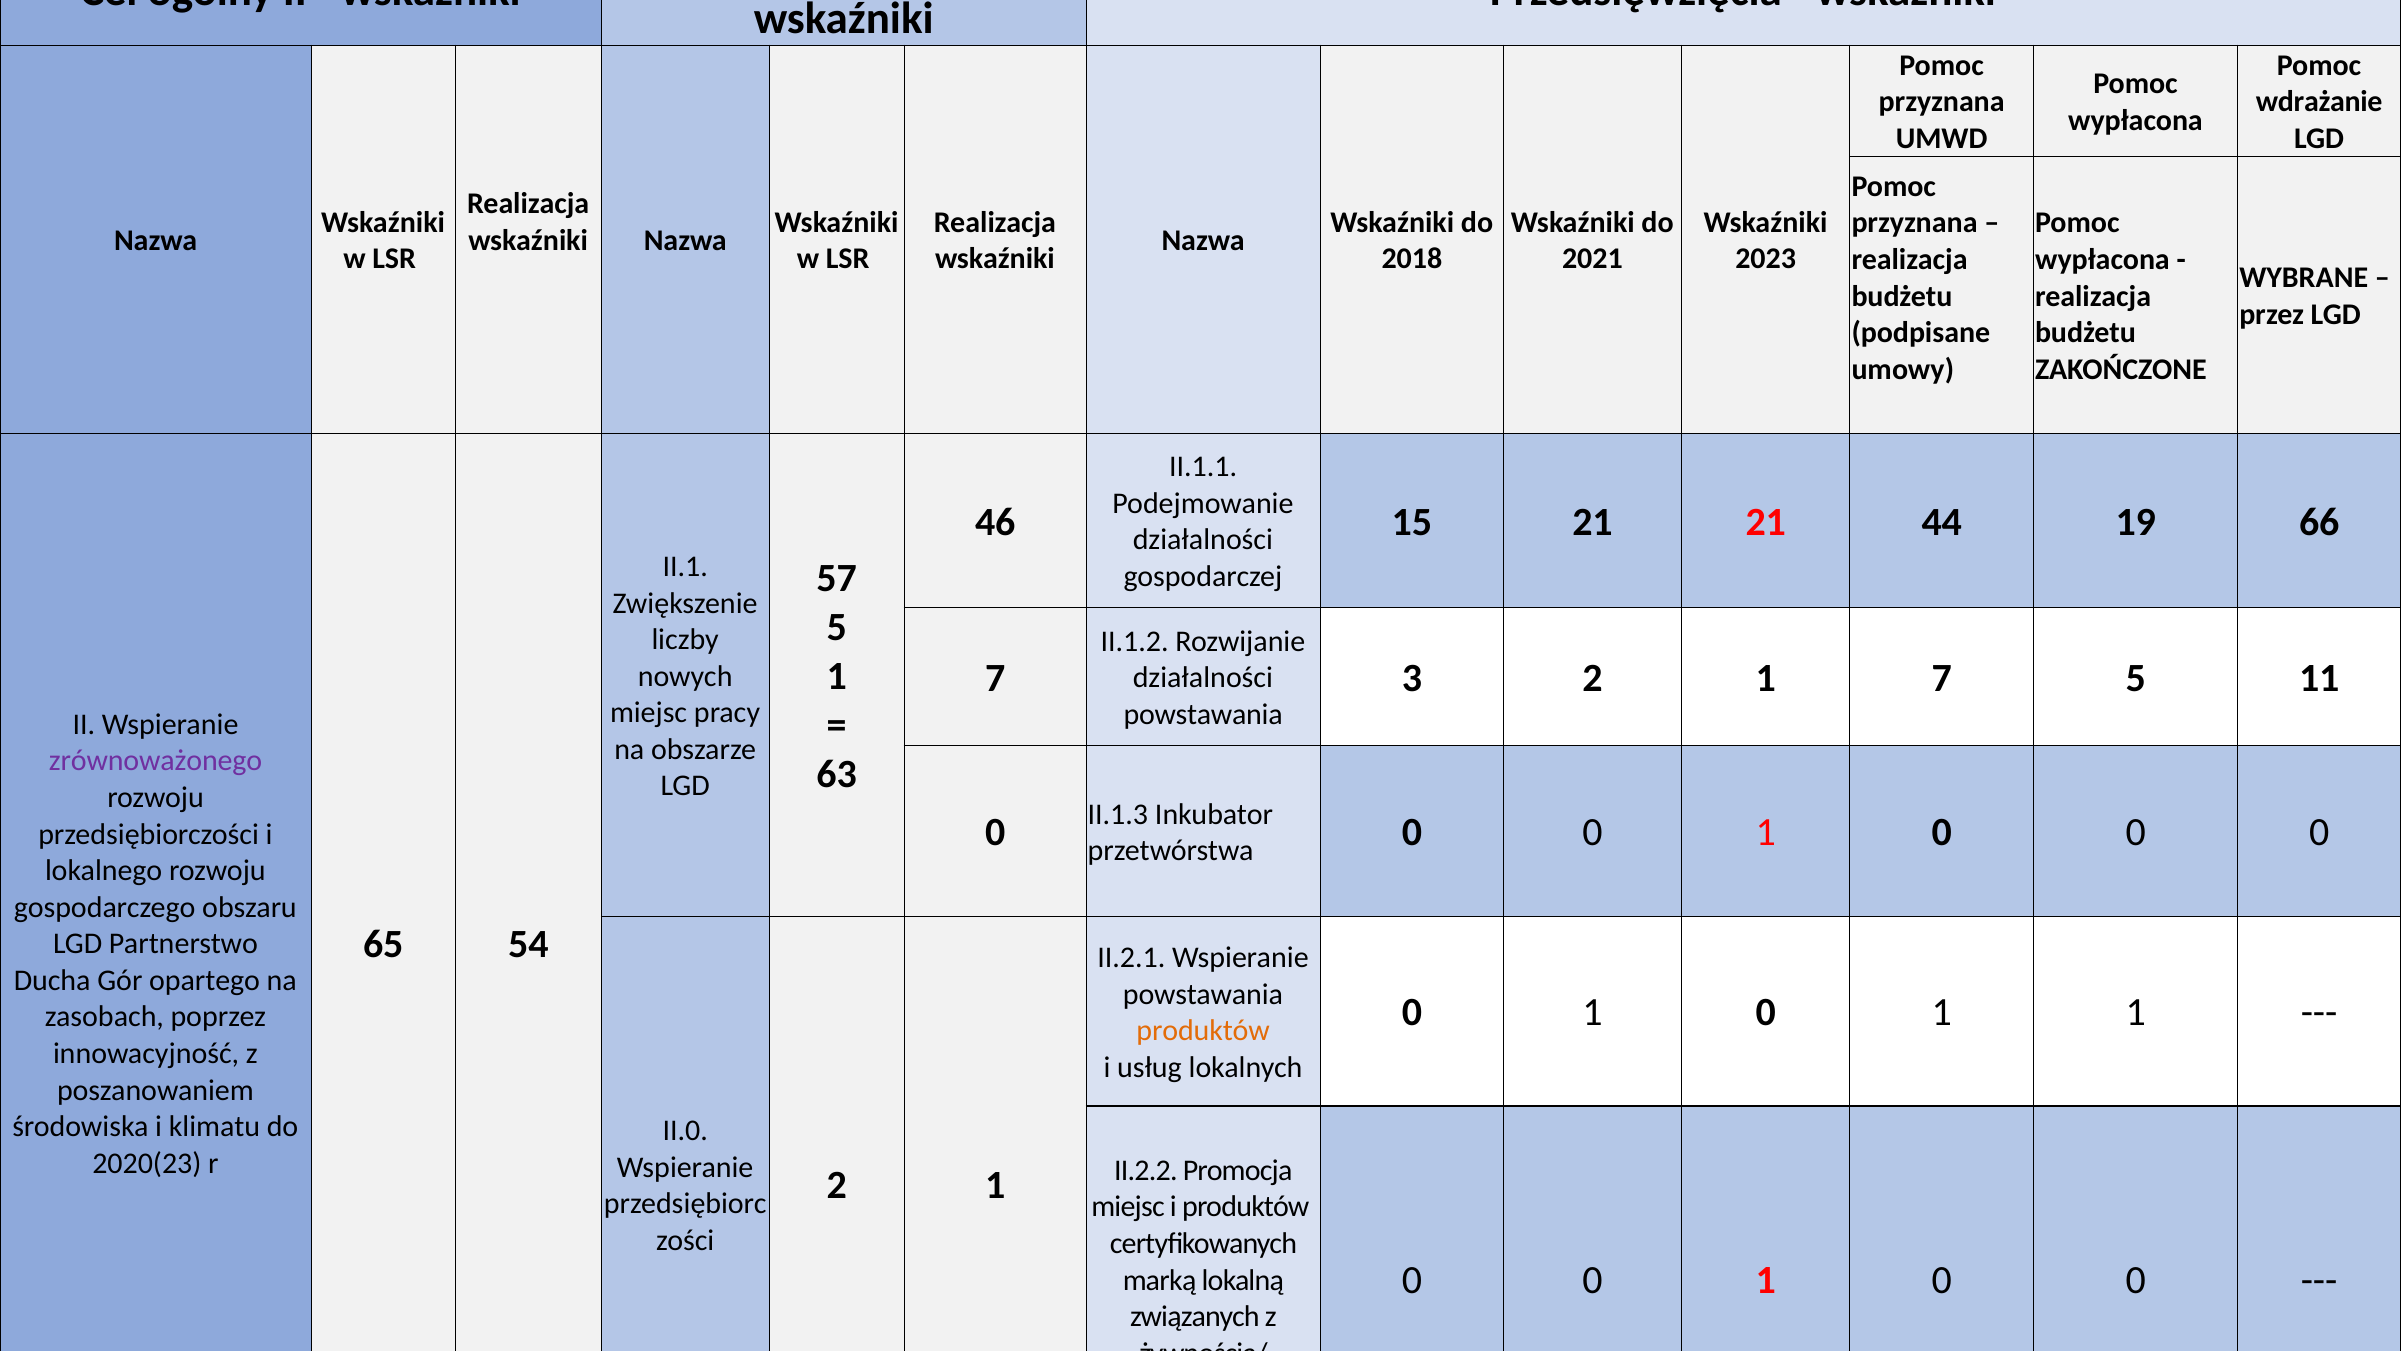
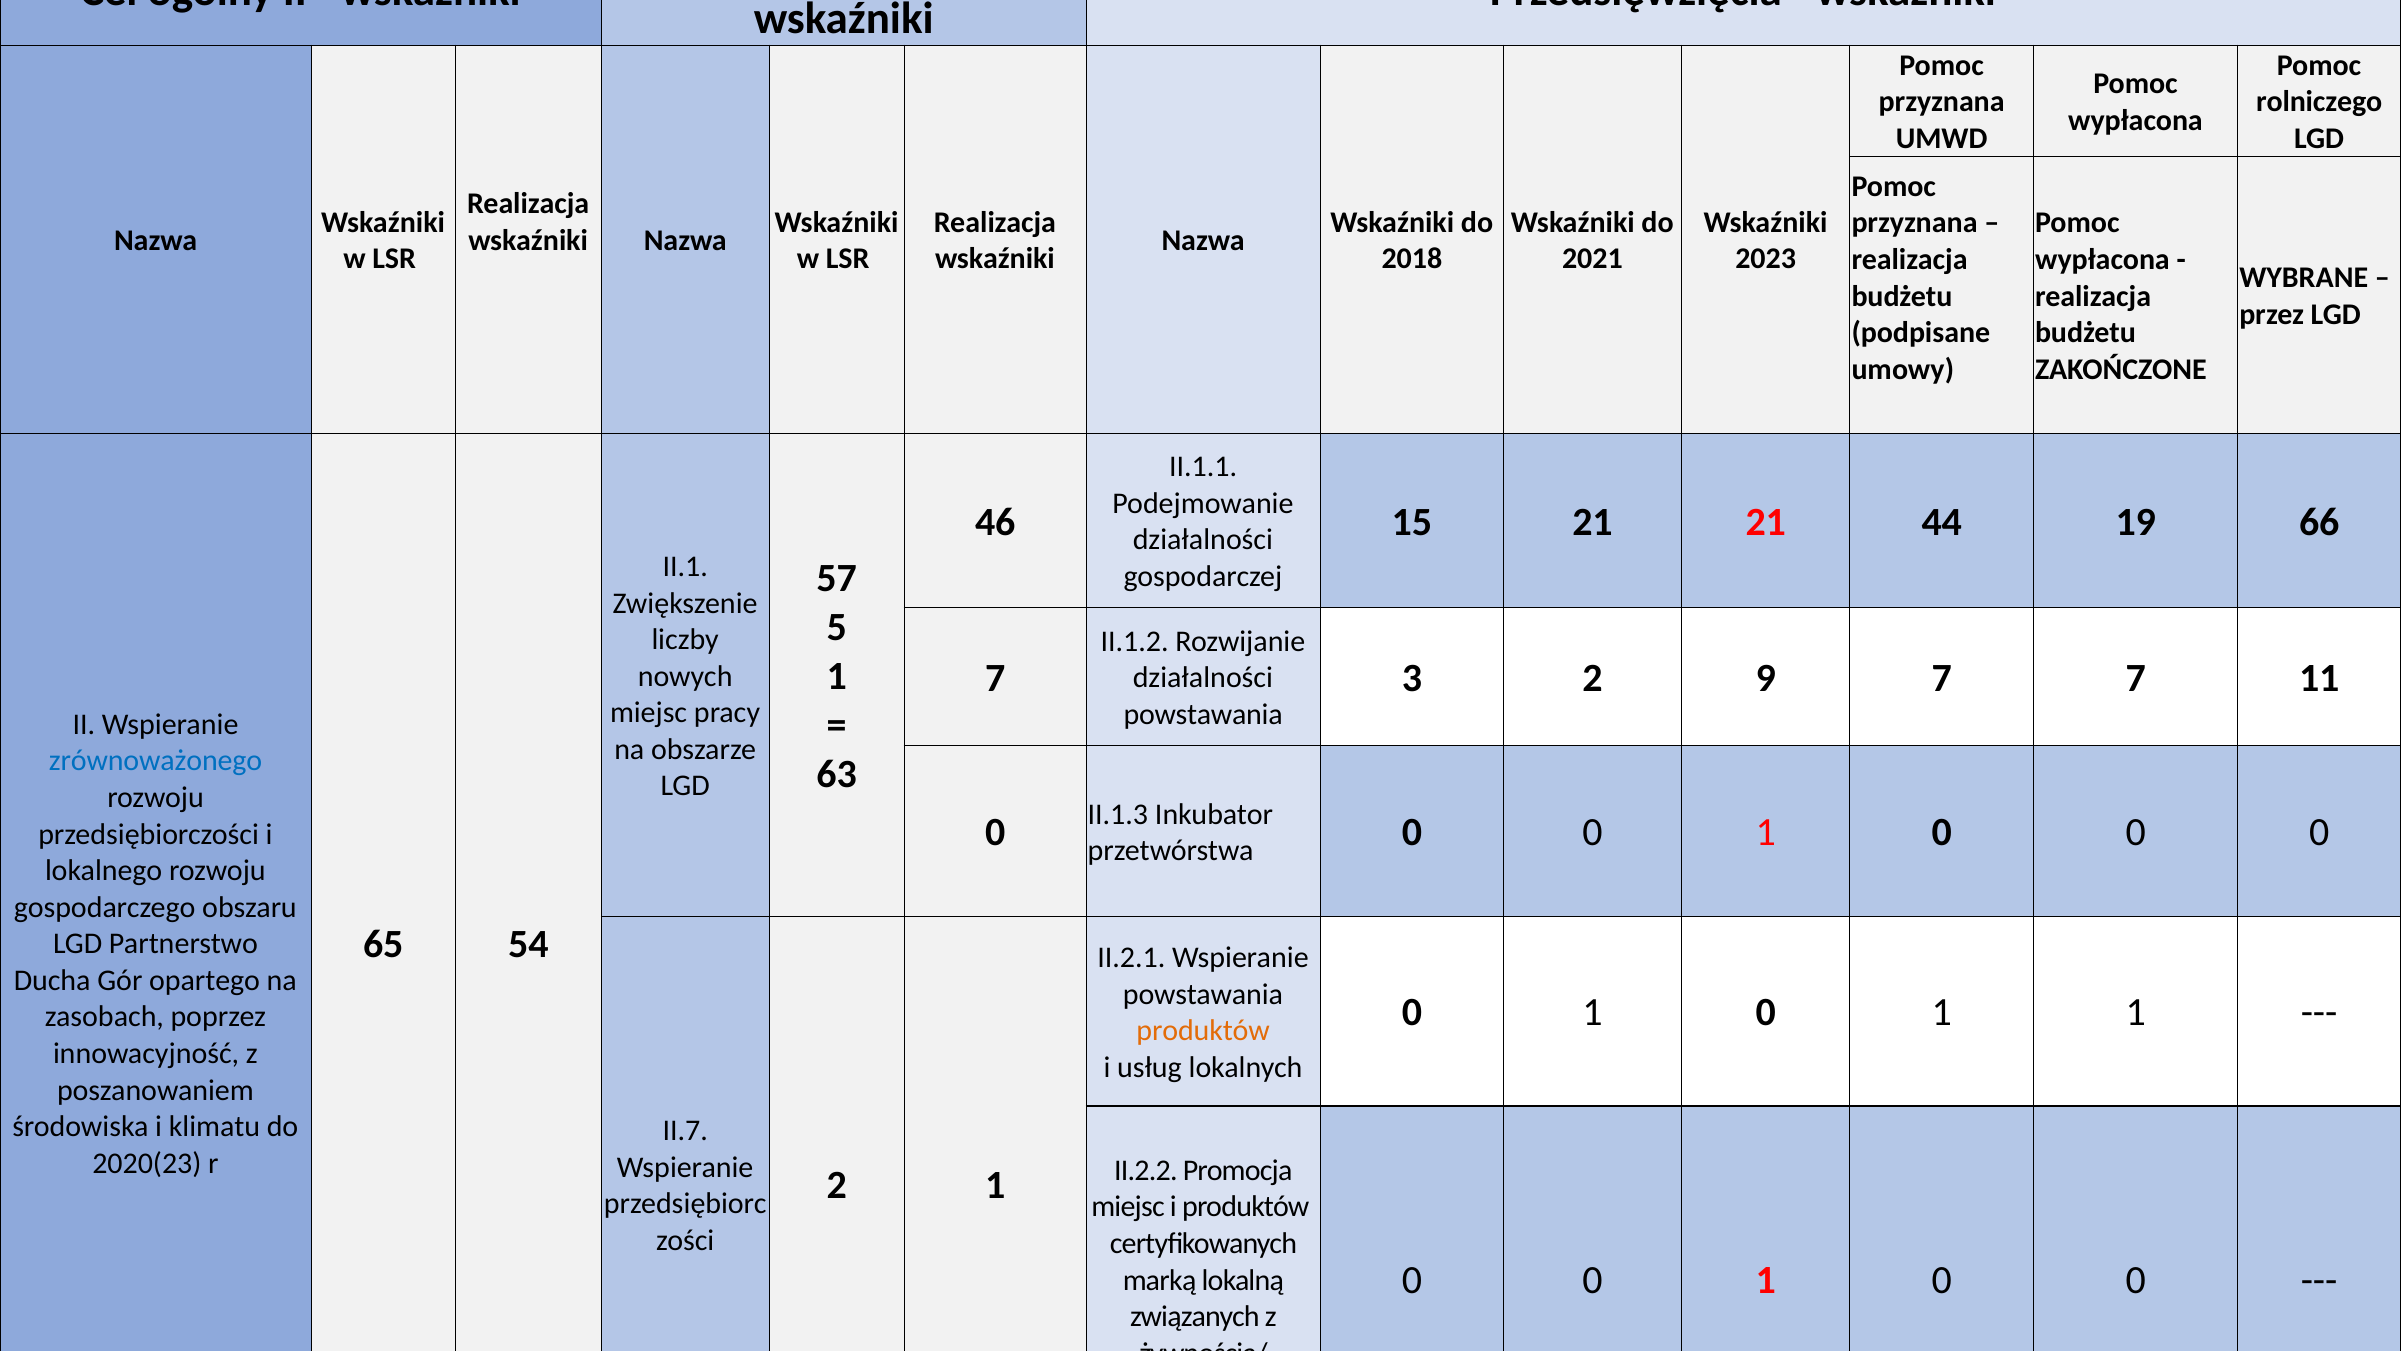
wdrażanie: wdrażanie -> rolniczego (2319, 102)
3 2 1: 1 -> 9 (1766, 678)
7 5: 5 -> 7 (2136, 678)
zrównoważonego colour: purple -> blue (156, 761)
II.0: II.0 -> II.7 (685, 1130)
